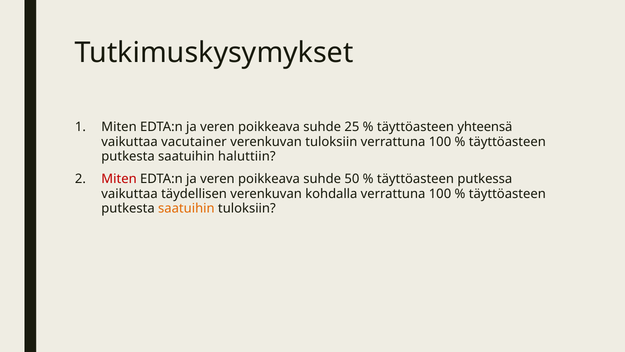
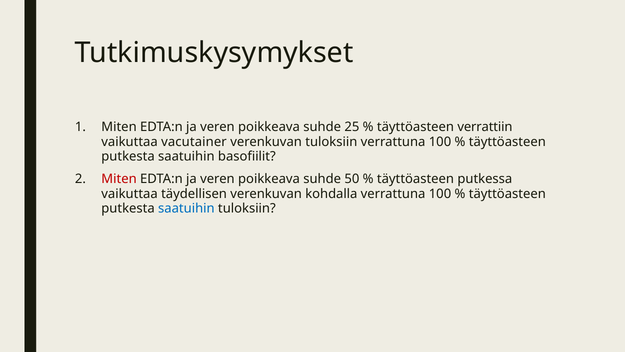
yhteensä: yhteensä -> verrattiin (485, 127)
haluttiin: haluttiin -> basofiilit (247, 156)
saatuihin colour: orange -> blue (186, 208)
